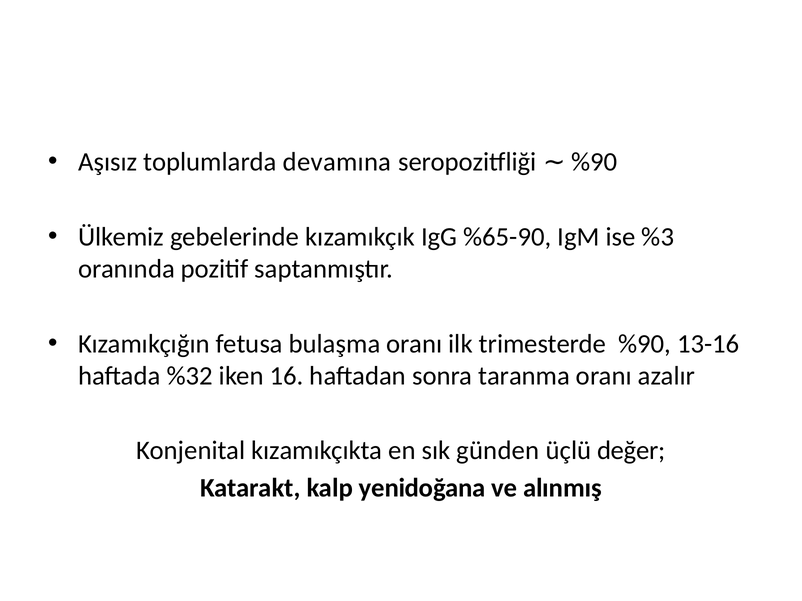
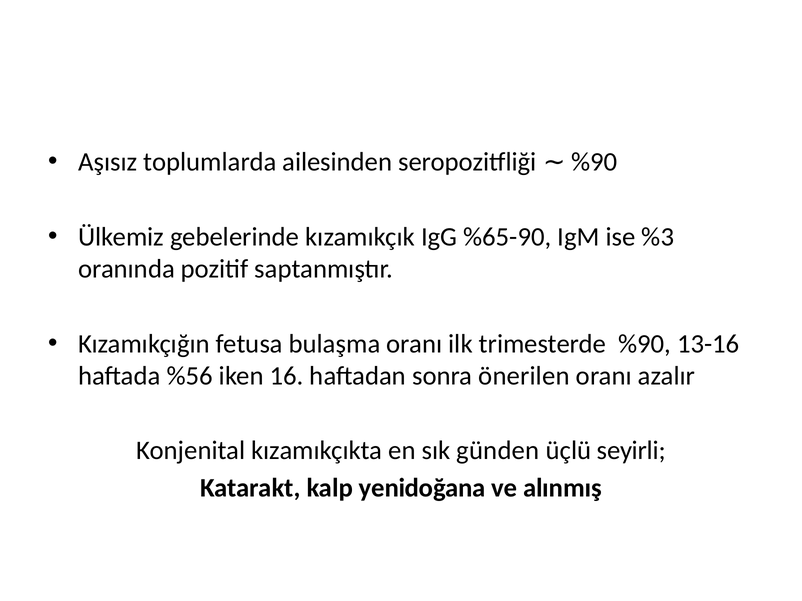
devamına: devamına -> ailesinden (337, 162)
%32: %32 -> %56 (190, 376)
taranma: taranma -> önerilen (524, 376)
değer: değer -> seyirli (631, 451)
